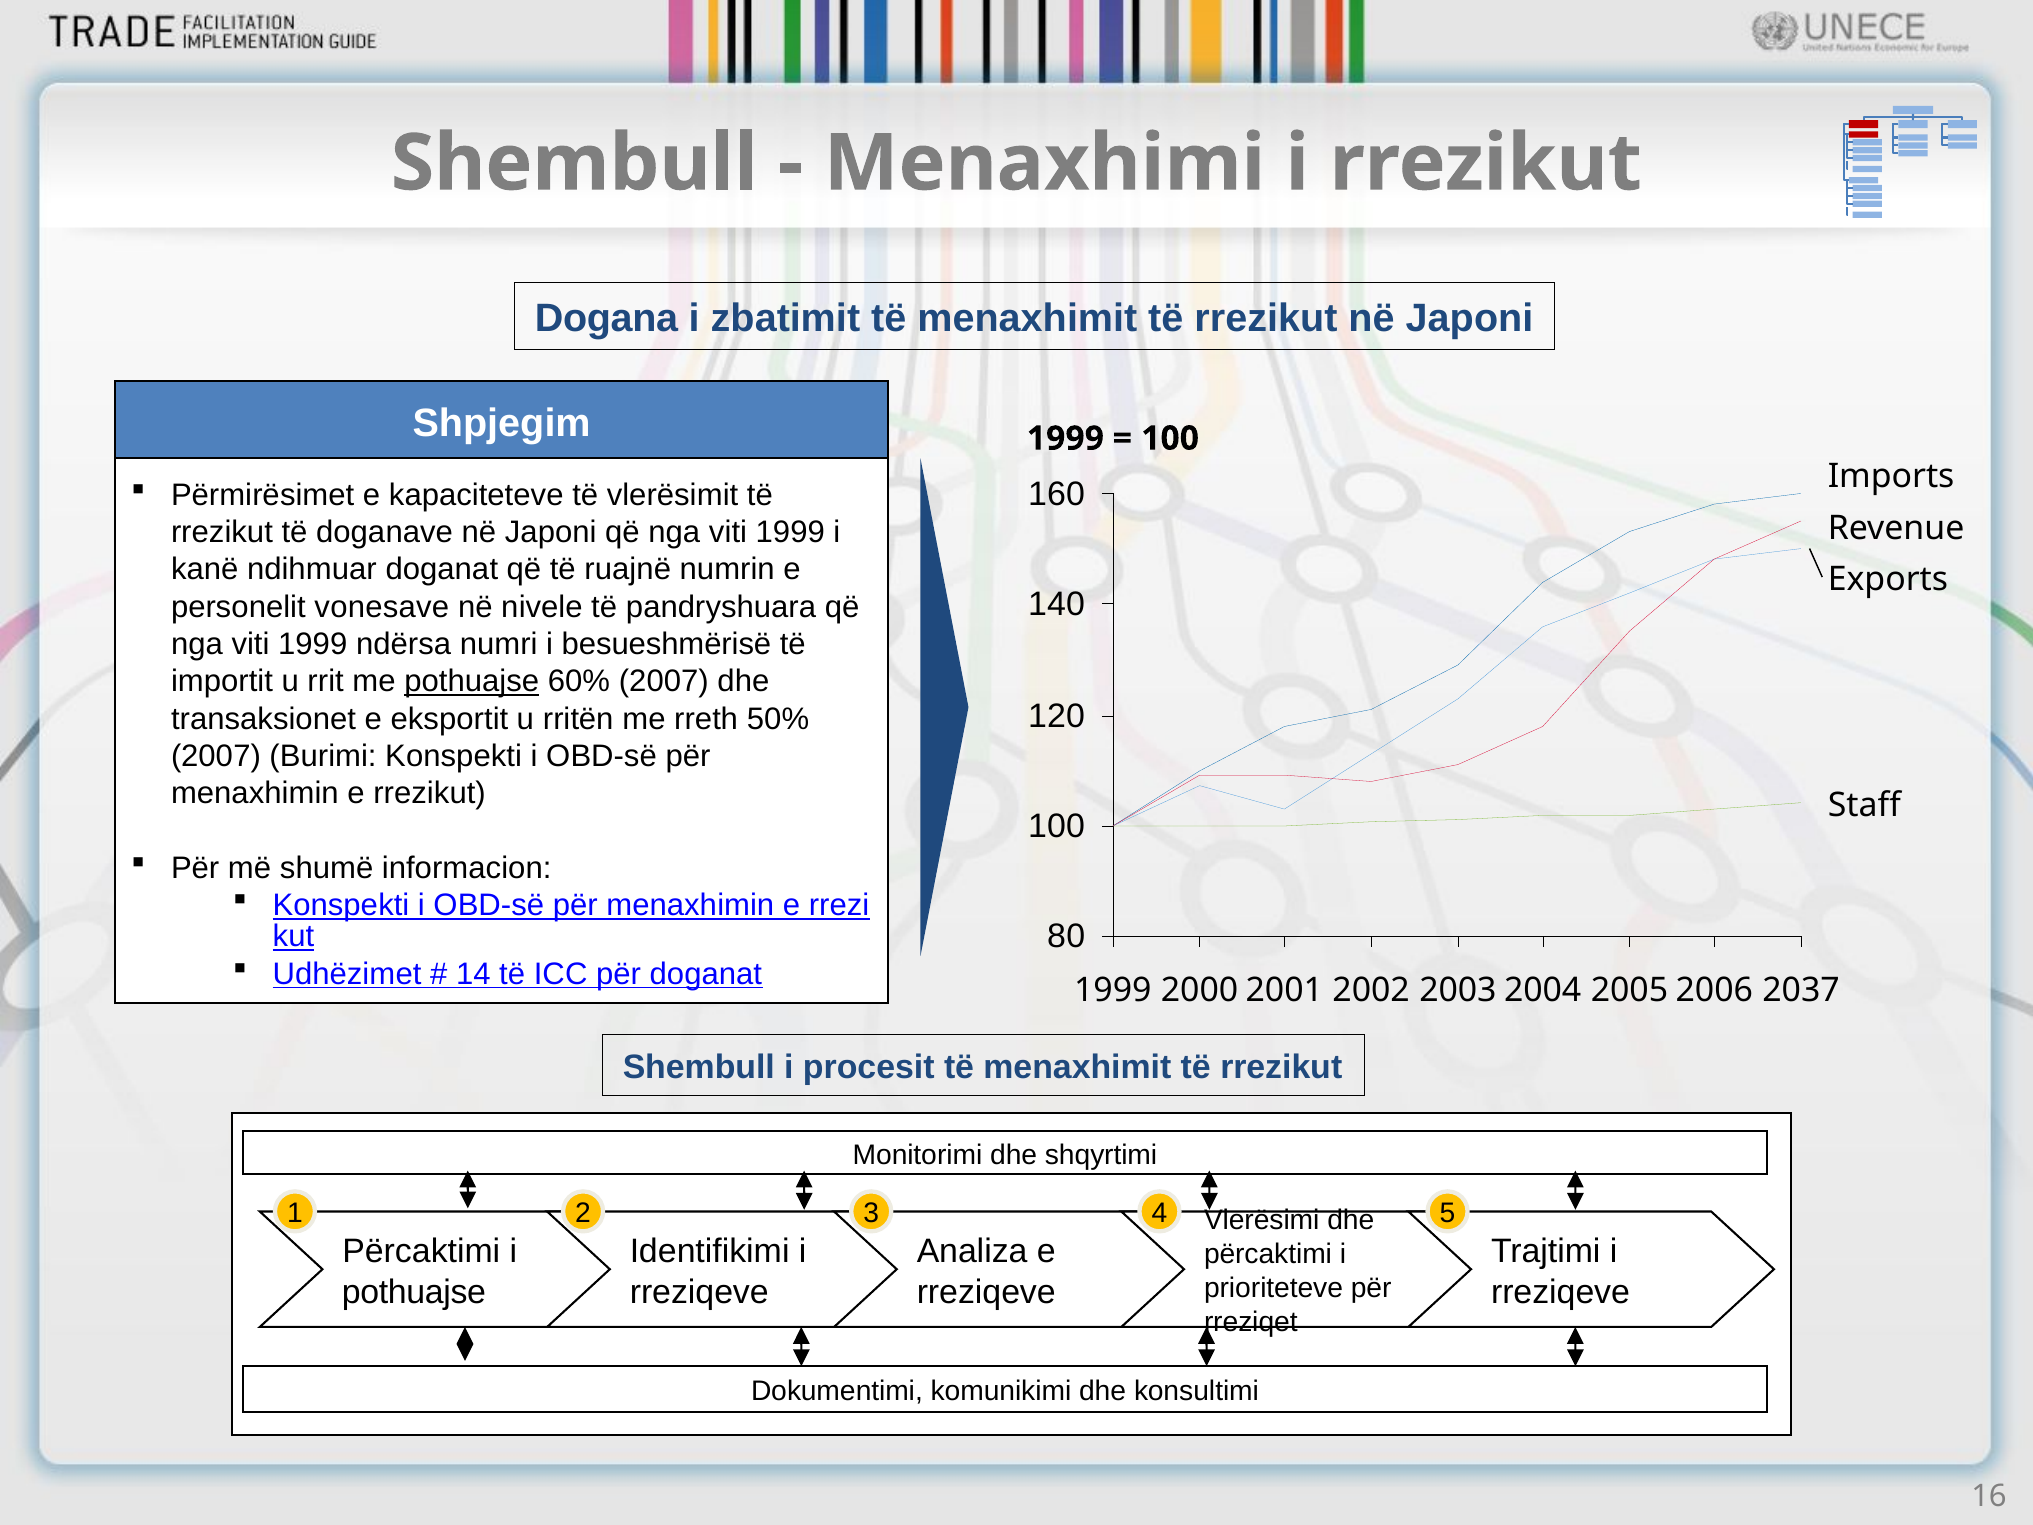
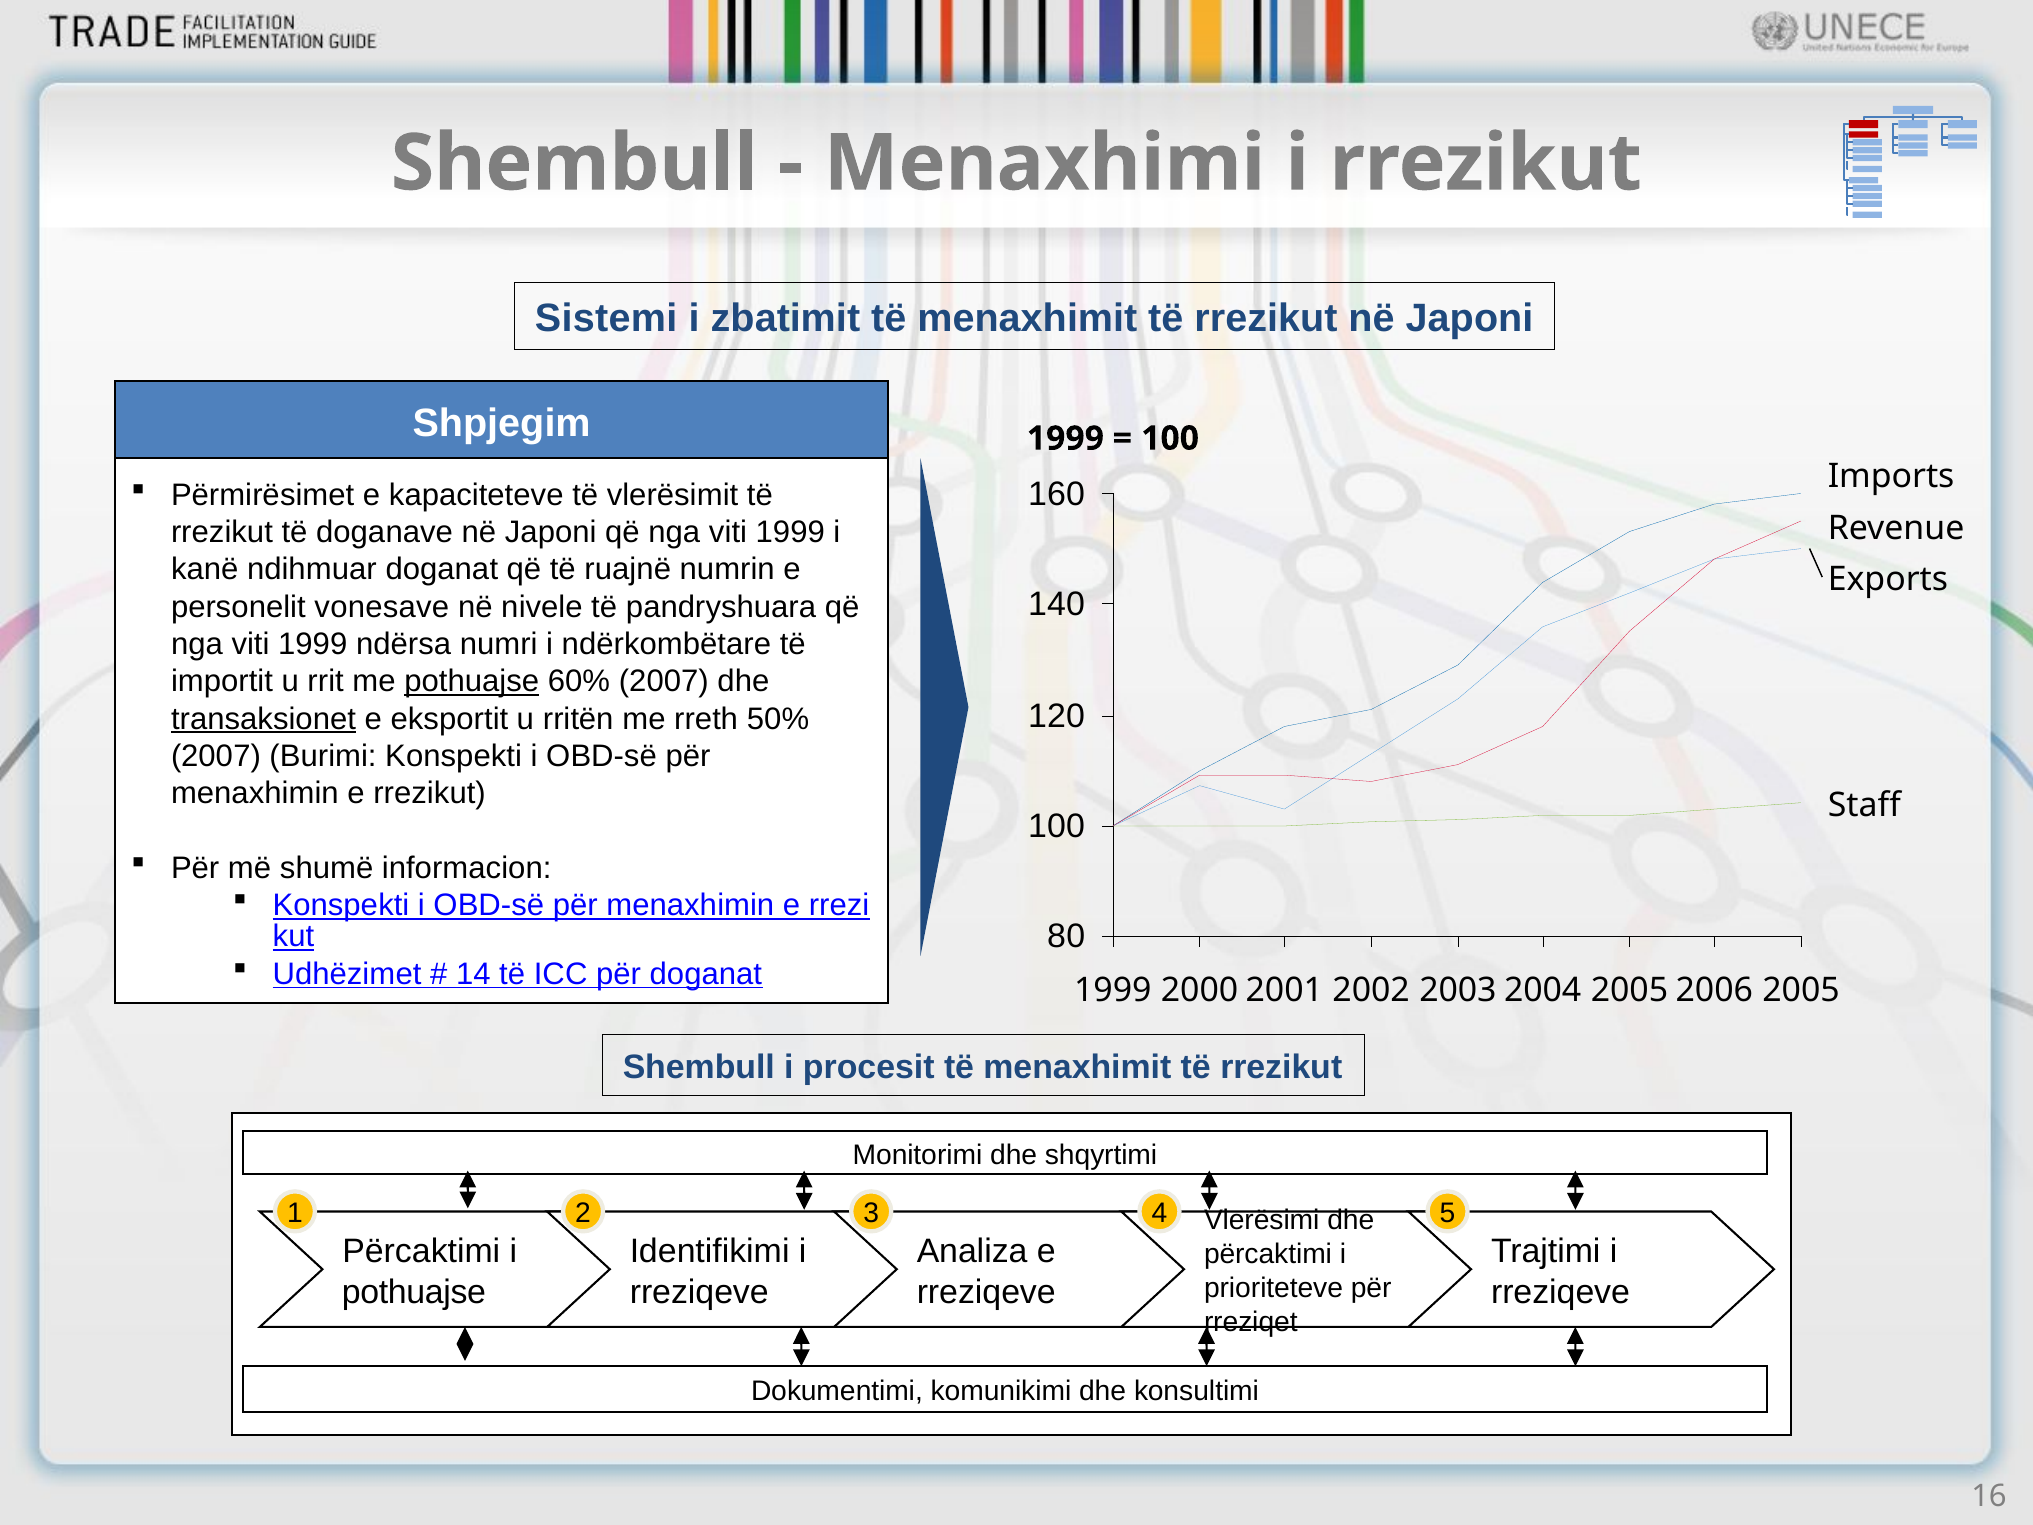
Dogana: Dogana -> Sistemi (606, 319)
besueshmërisë: besueshmërisë -> ndërkombëtare (666, 644)
transaksionet underline: none -> present (263, 719)
2037: 2037 -> 2005 (1801, 990)
